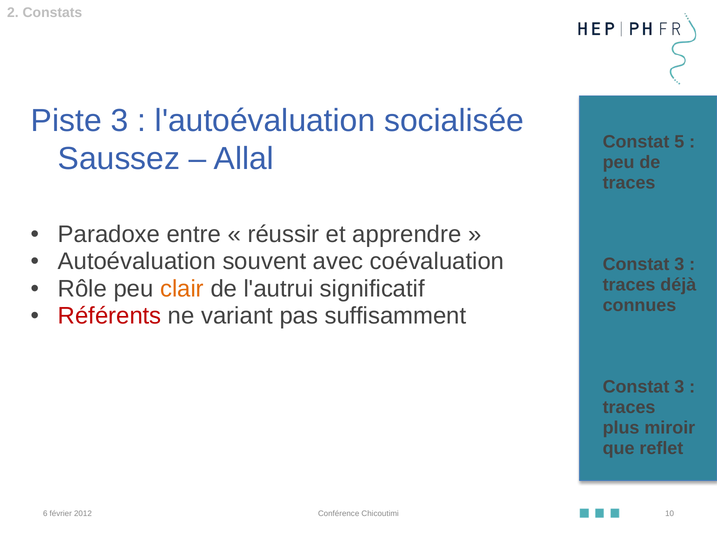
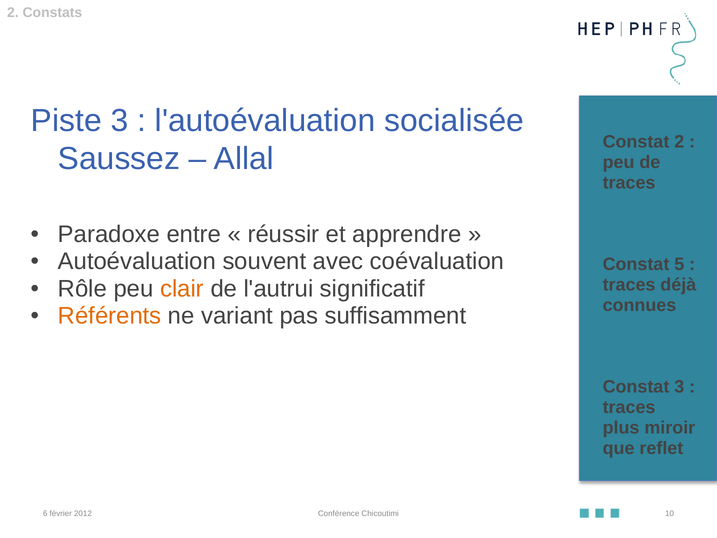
Constat 5: 5 -> 2 (679, 142)
3: 3 -> 5 (679, 264)
Référents colour: red -> orange (110, 316)
